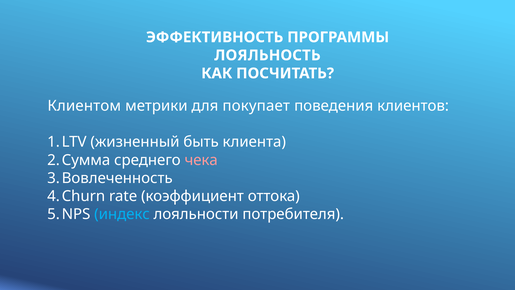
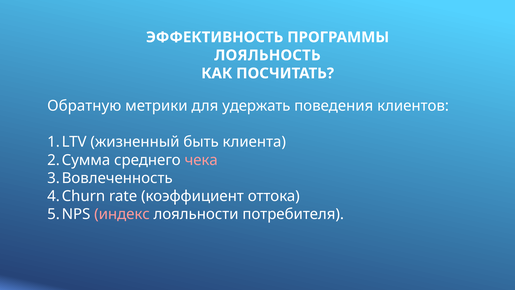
Клиентом: Клиентом -> Обратную (84, 106)
покупает: покупает -> удержать (256, 106)
индекс colour: light blue -> pink (122, 214)
